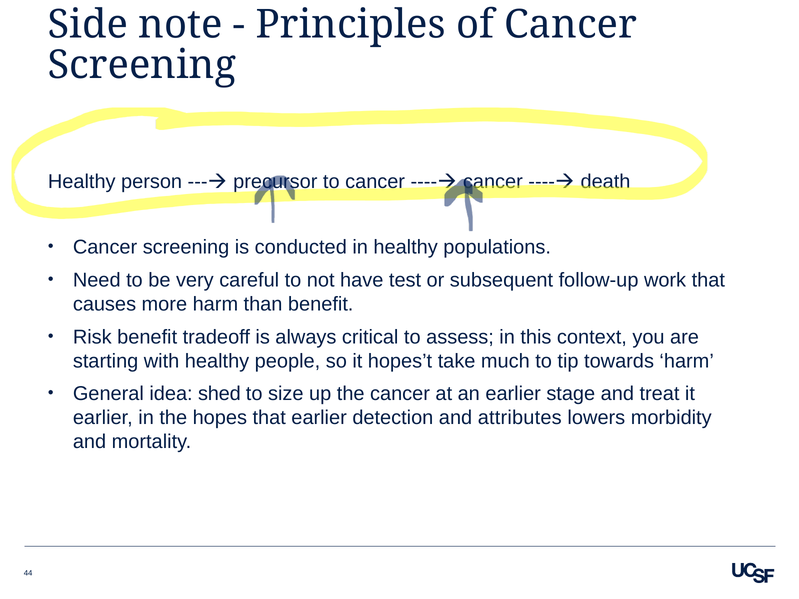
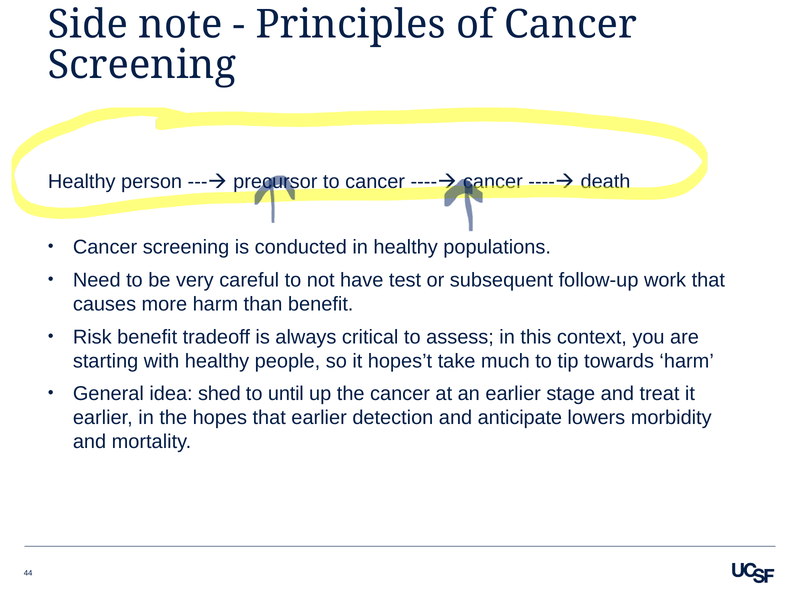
size: size -> until (286, 394)
attributes: attributes -> anticipate (520, 418)
